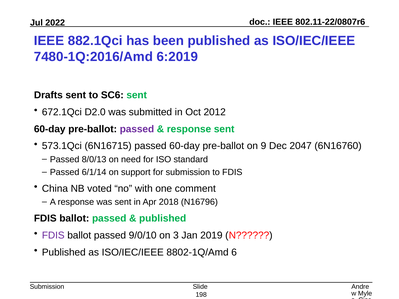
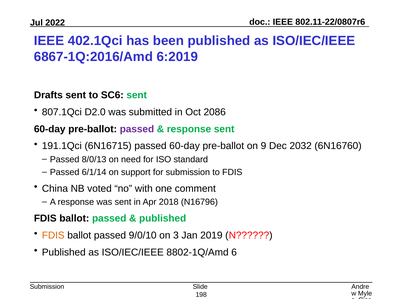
882.1Qci: 882.1Qci -> 402.1Qci (95, 41)
7480-1Q:2016/Amd: 7480-1Q:2016/Amd -> 6867-1Q:2016/Amd (93, 57)
672.1Qci: 672.1Qci -> 807.1Qci (62, 112)
2012: 2012 -> 2086 (215, 112)
573.1Qci: 573.1Qci -> 191.1Qci (62, 146)
2047: 2047 -> 2032 (301, 146)
FDIS colour: purple -> orange (53, 235)
